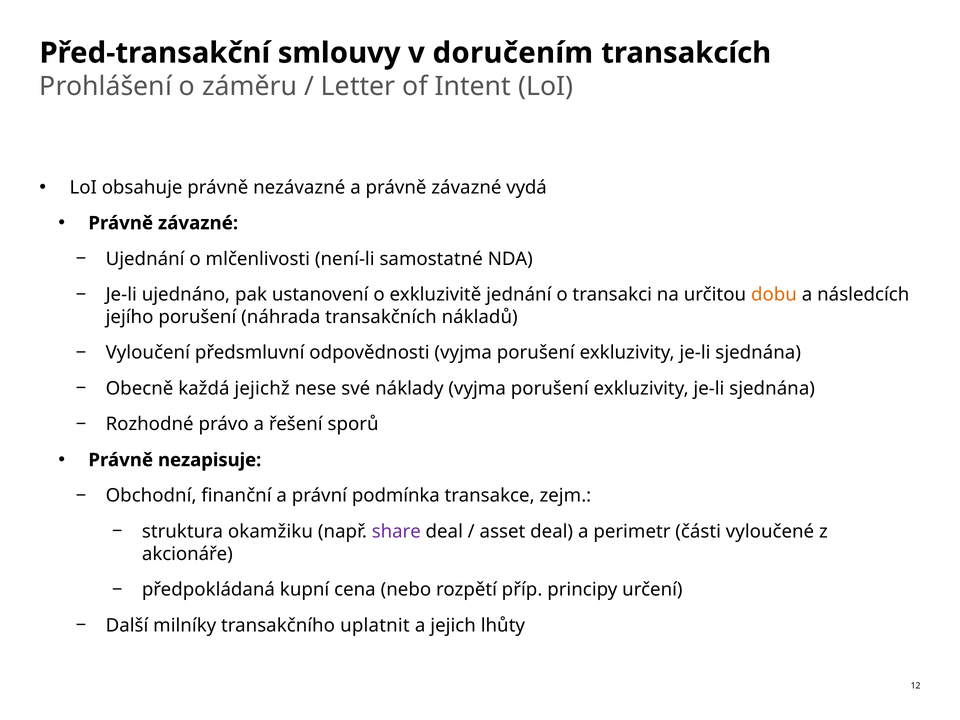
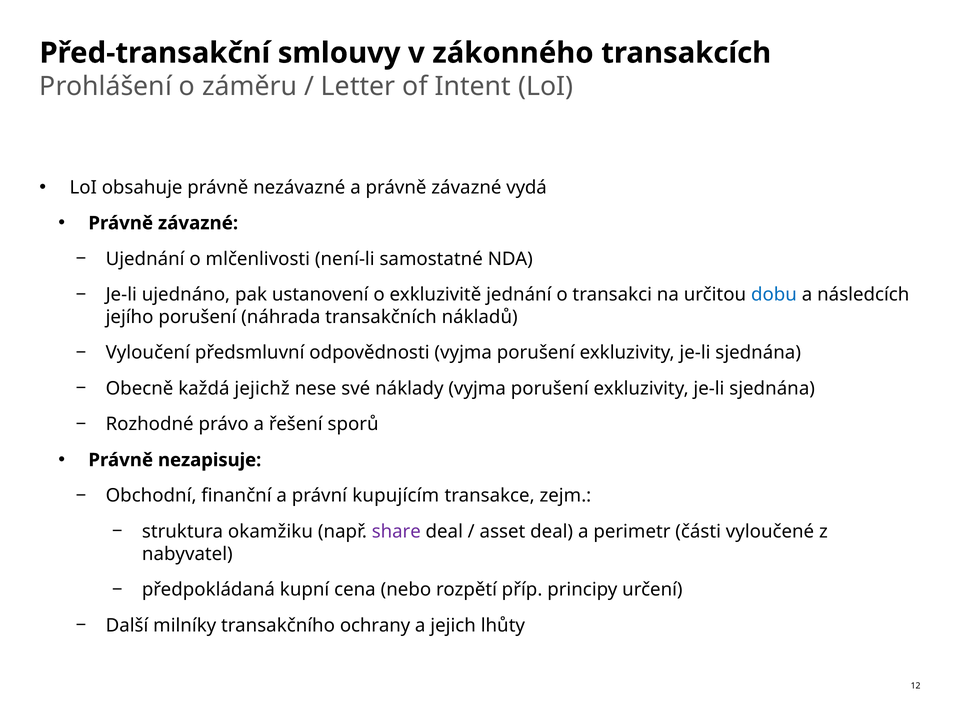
doručením: doručením -> zákonného (513, 53)
dobu colour: orange -> blue (774, 295)
podmínka: podmínka -> kupujícím (396, 496)
akcionáře: akcionáře -> nabyvatel (187, 554)
uplatnit: uplatnit -> ochrany (375, 625)
